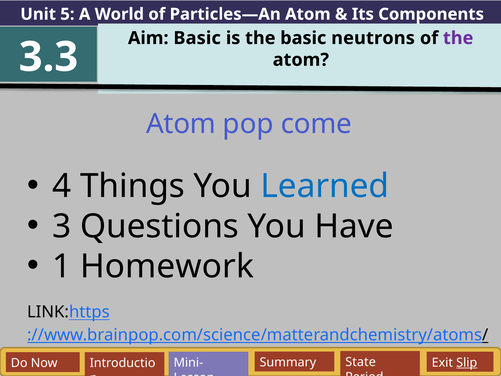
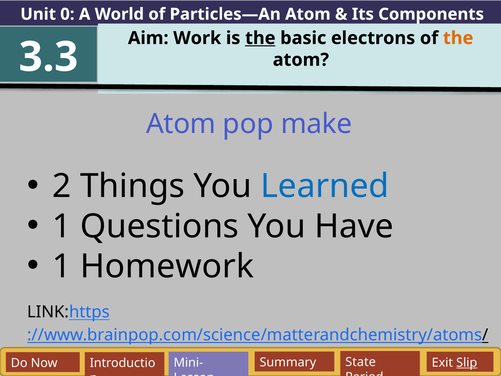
5: 5 -> 0 (67, 14)
Aim Basic: Basic -> Work (197, 38)
the underline: none -> present (260, 38)
neutrons: neutrons -> electrons (373, 38)
the colour: purple -> orange (458, 38)
come: come -> make (316, 124)
4: 4 -> 2 (62, 186)
3: 3 -> 1 (62, 226)
